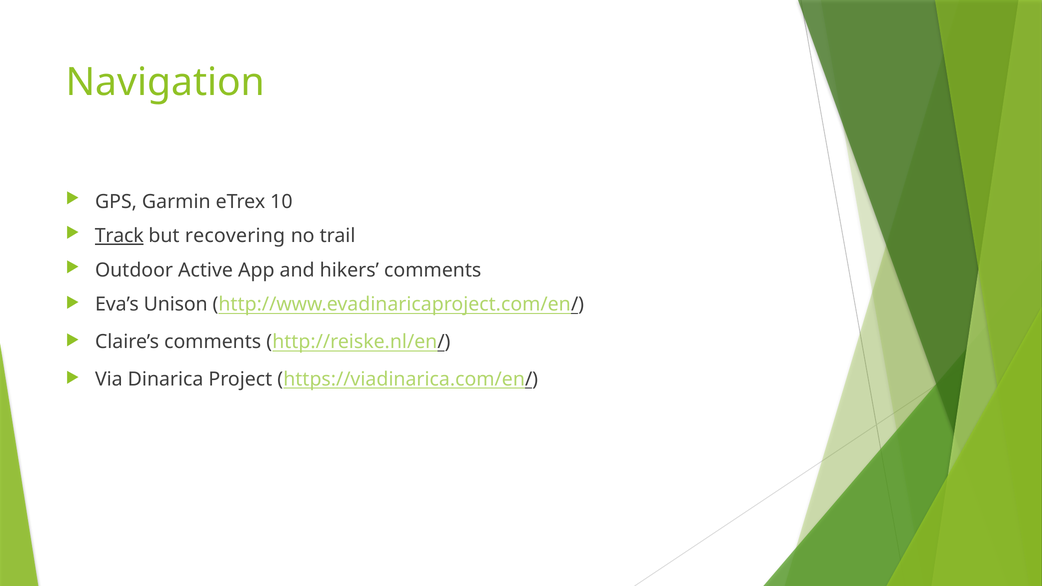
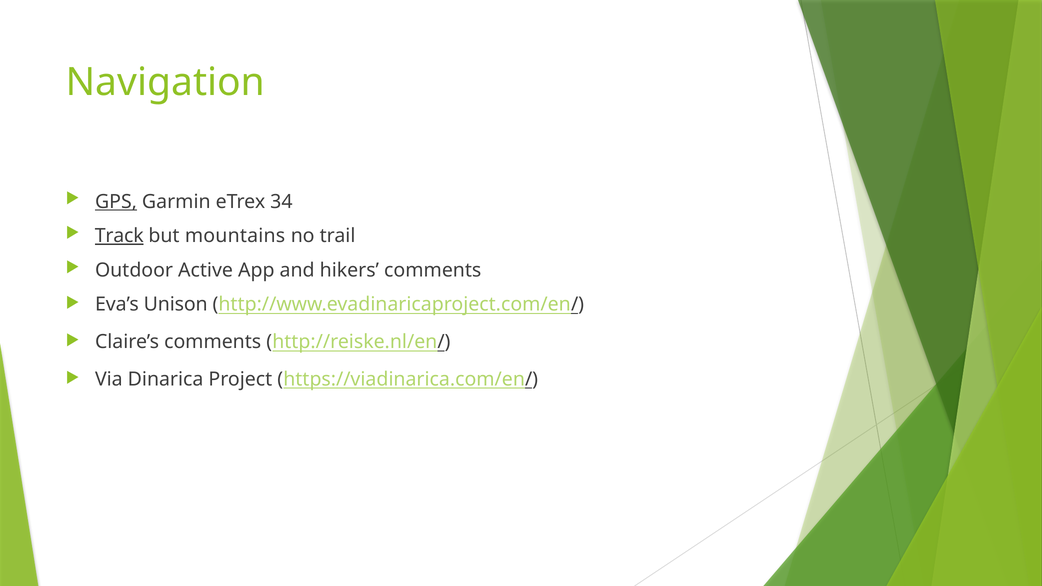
GPS underline: none -> present (116, 202)
10: 10 -> 34 (281, 202)
recovering: recovering -> mountains (235, 236)
